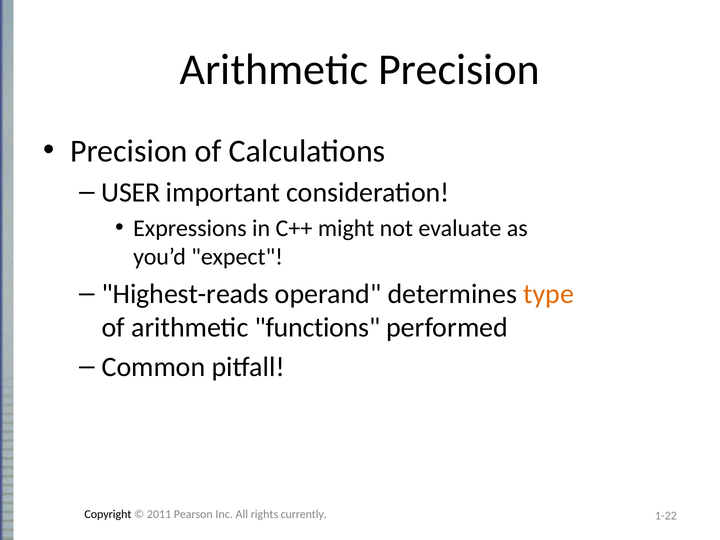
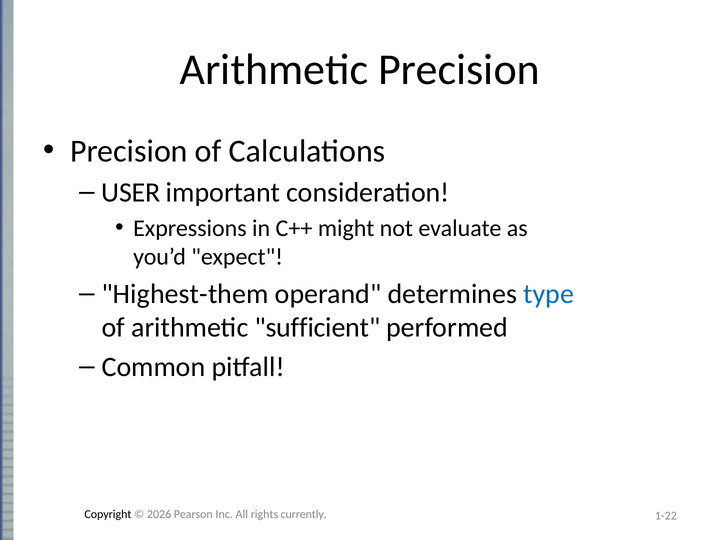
Highest-reads: Highest-reads -> Highest-them (185, 294)
type colour: orange -> blue (549, 294)
functions: functions -> sufficient (317, 328)
2011: 2011 -> 2026 (159, 514)
